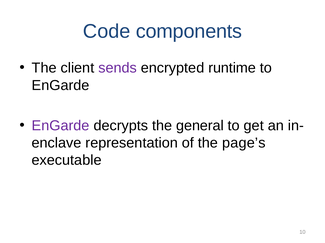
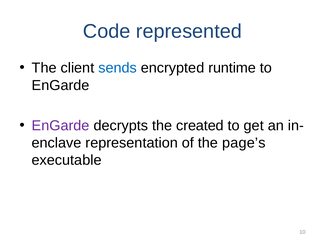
components: components -> represented (189, 31)
sends colour: purple -> blue (118, 68)
general: general -> created (200, 126)
